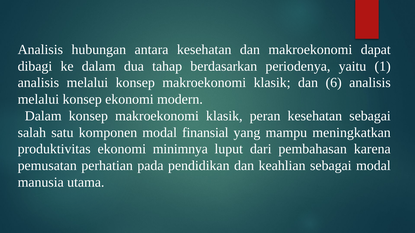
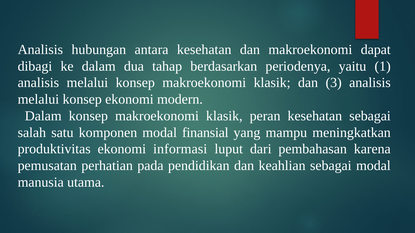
6: 6 -> 3 (334, 83)
minimnya: minimnya -> informasi (180, 149)
